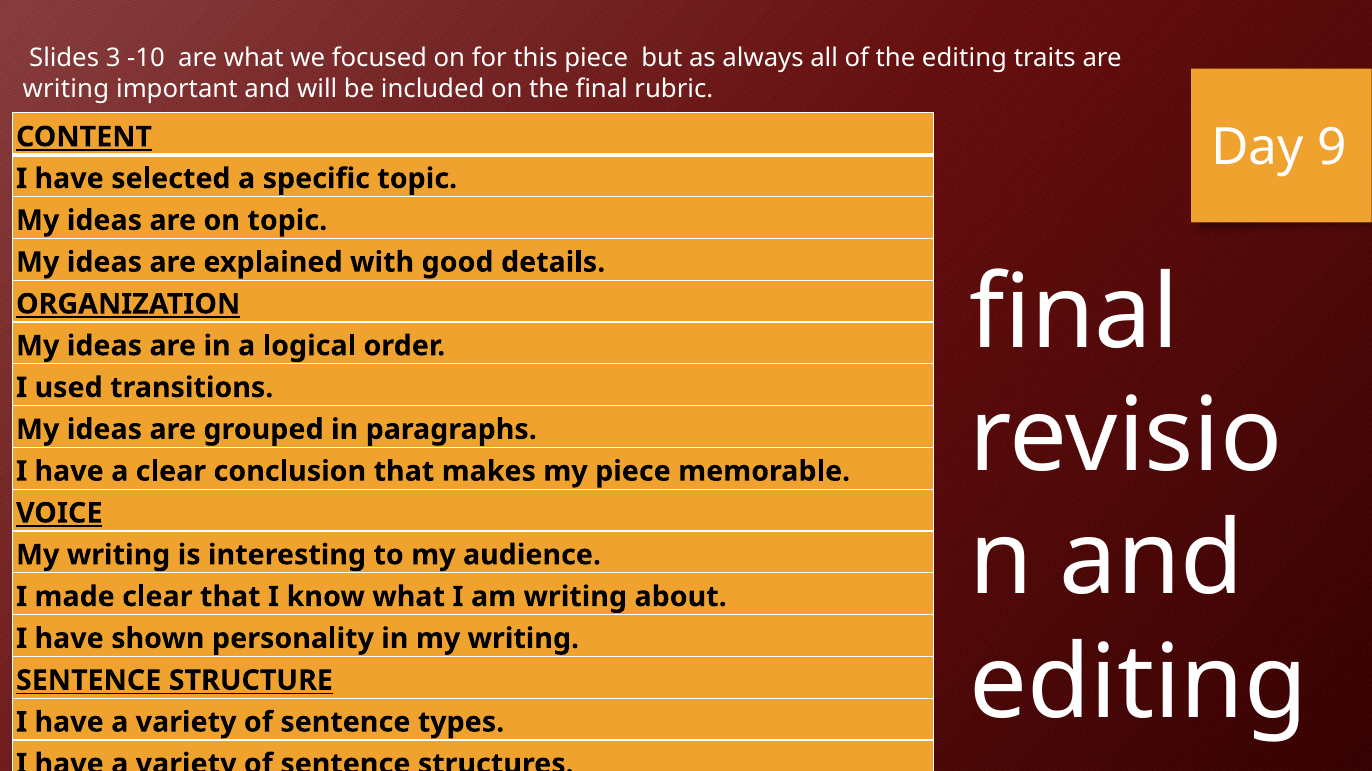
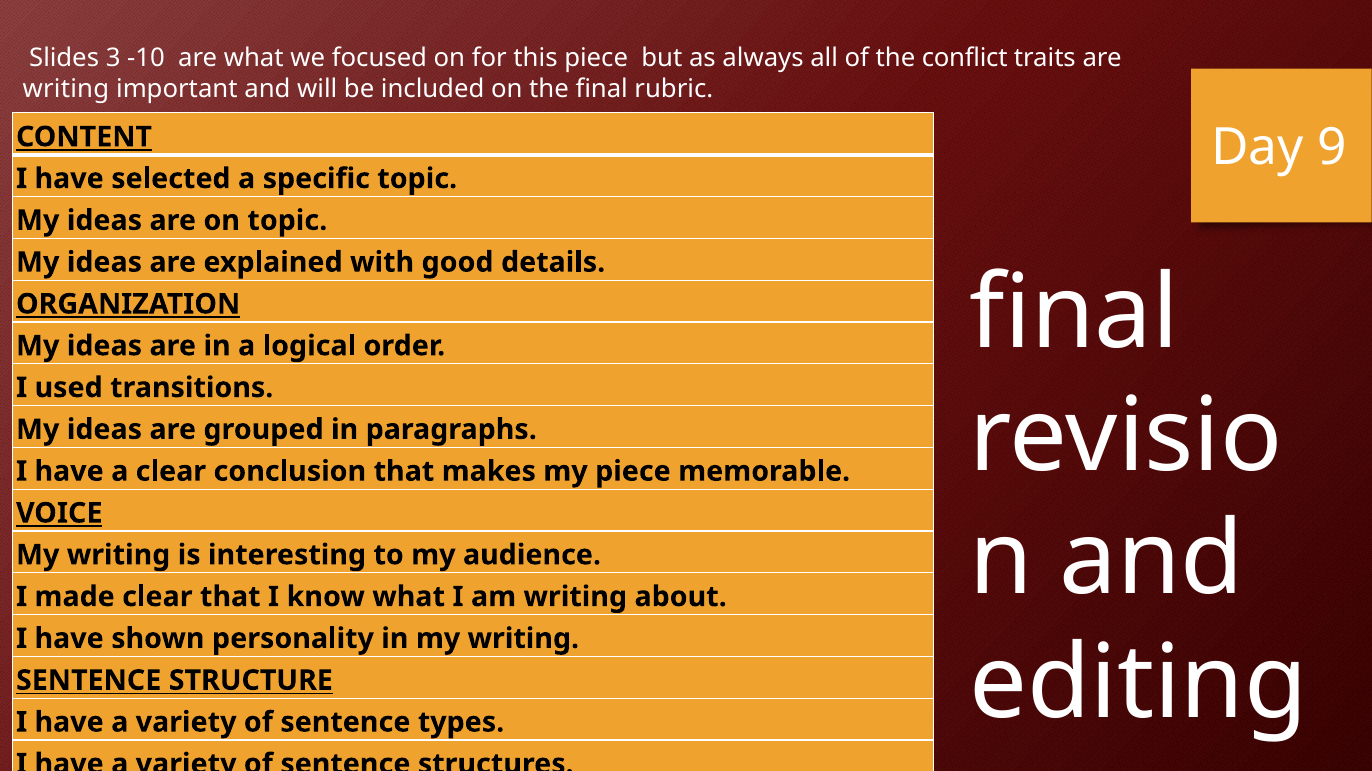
the editing: editing -> conflict (965, 58)
